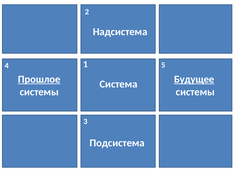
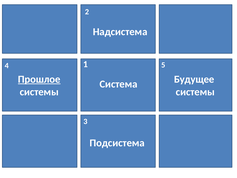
Будущее underline: present -> none (194, 79)
